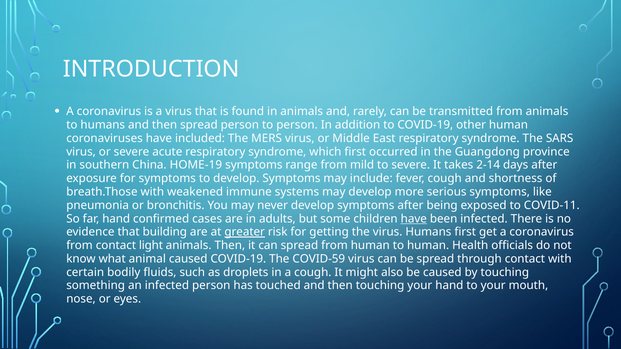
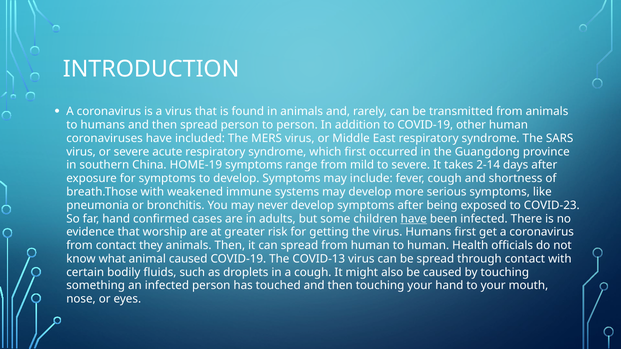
COVID-11: COVID-11 -> COVID-23 (552, 205)
building: building -> worship (165, 232)
greater underline: present -> none (245, 232)
light: light -> they (151, 246)
COVID-59: COVID-59 -> COVID-13 (319, 259)
